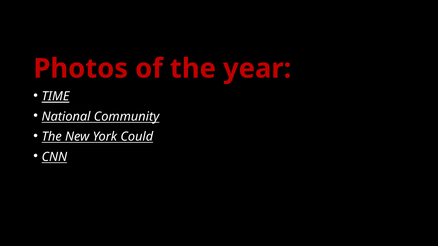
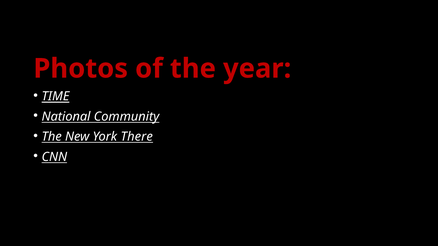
Could: Could -> There (137, 137)
